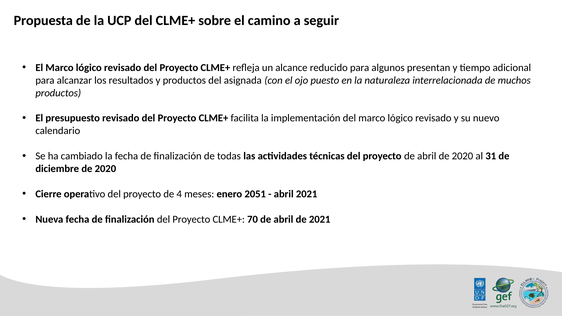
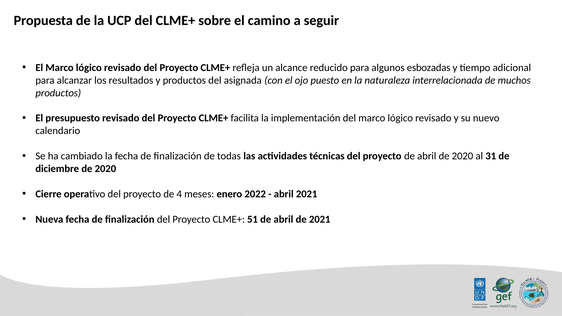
presentan: presentan -> esbozadas (429, 68)
2051: 2051 -> 2022 (255, 194)
70: 70 -> 51 (253, 219)
